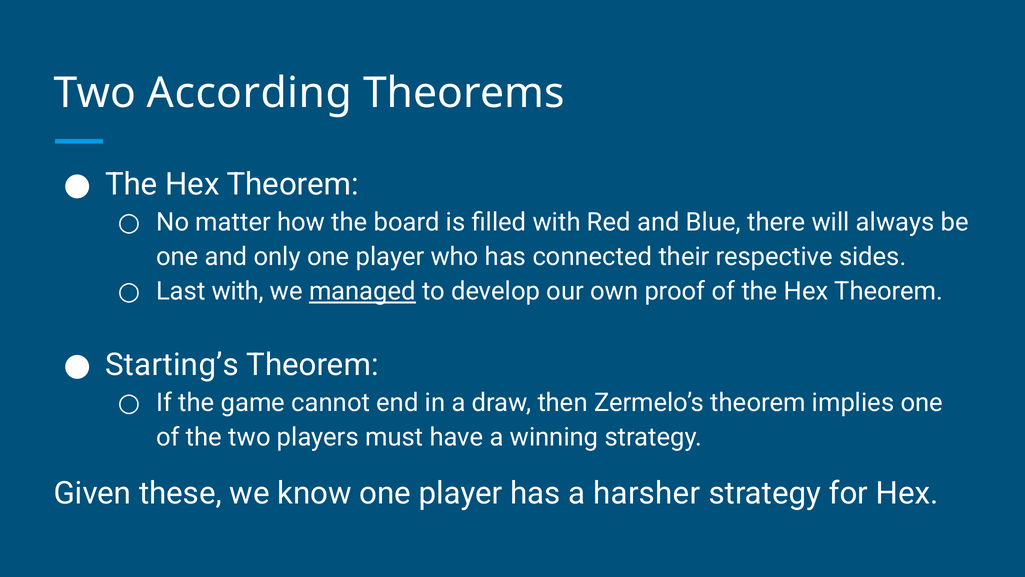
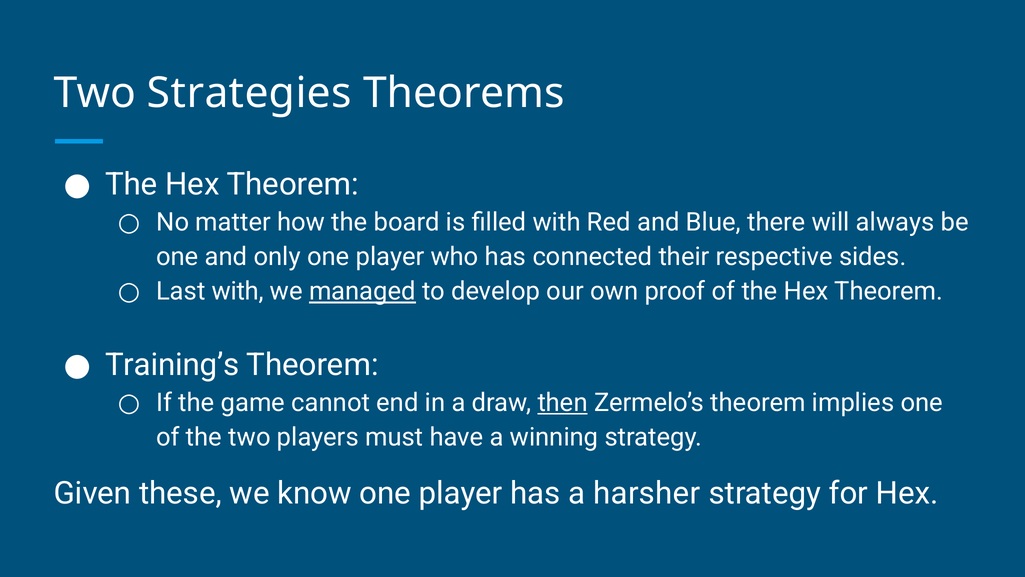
According: According -> Strategies (249, 93)
Starting’s: Starting’s -> Training’s (172, 365)
then underline: none -> present (563, 403)
